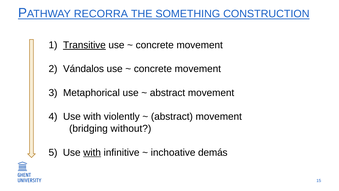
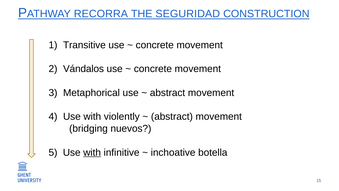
SOMETHING: SOMETHING -> SEGURIDAD (188, 14)
Transitive underline: present -> none (84, 45)
without: without -> nuevos (131, 128)
demás: demás -> botella (213, 152)
